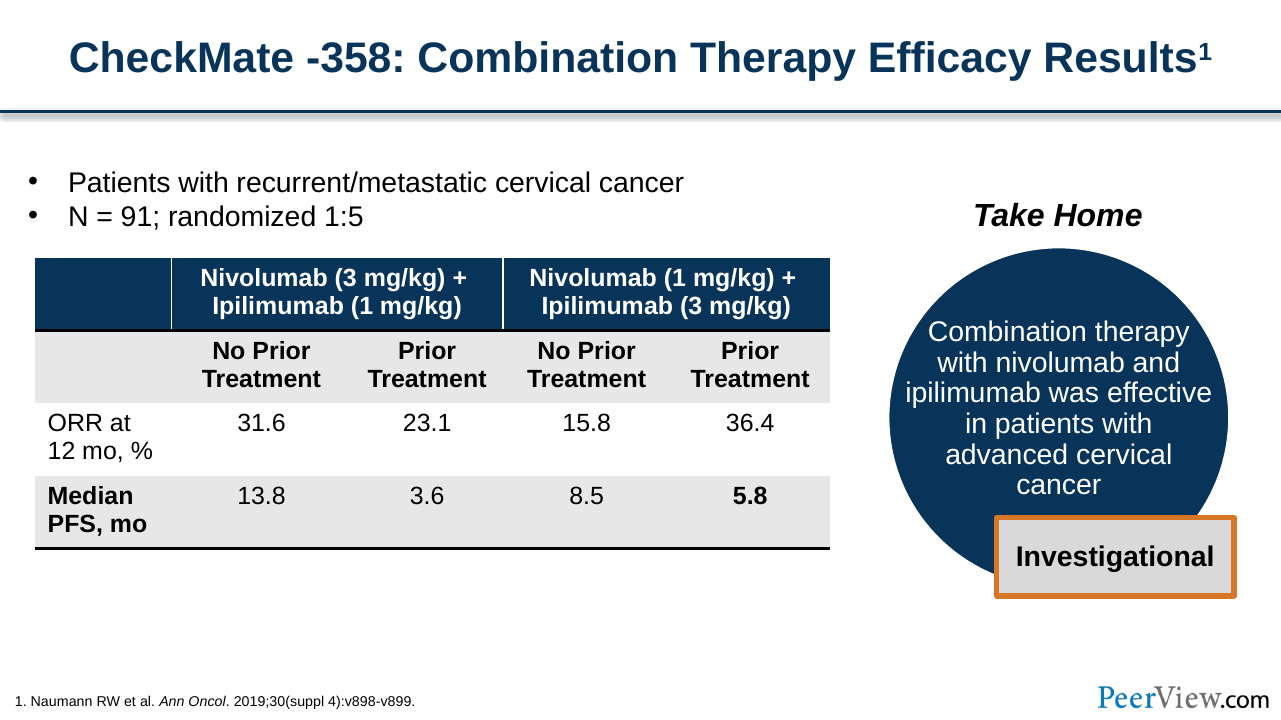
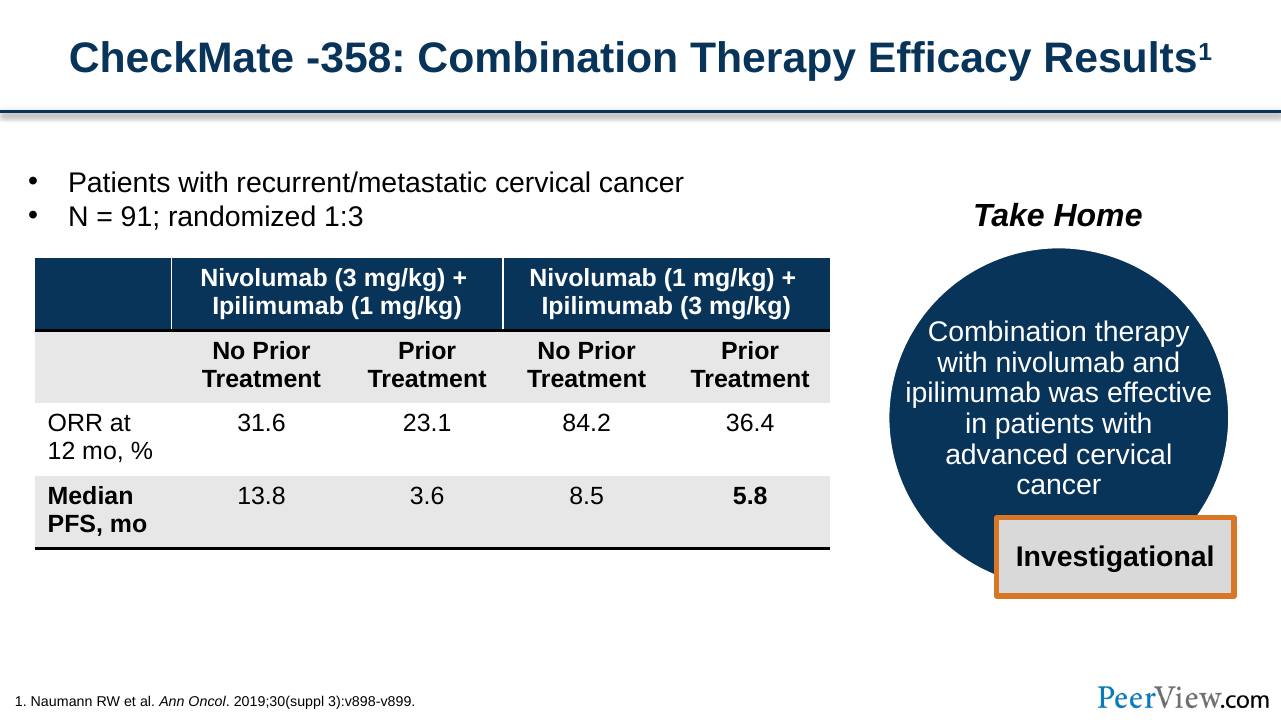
1:5: 1:5 -> 1:3 (344, 217)
15.8: 15.8 -> 84.2 (587, 424)
4):v898-v899: 4):v898-v899 -> 3):v898-v899 (372, 703)
